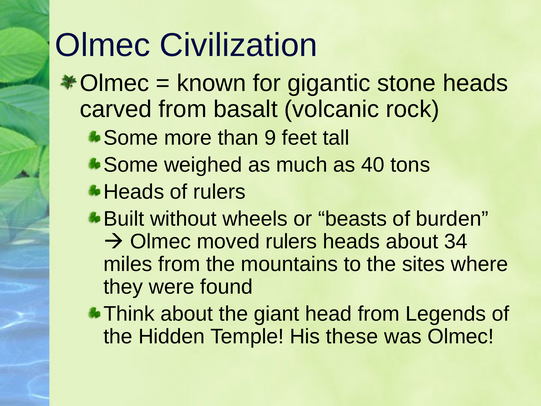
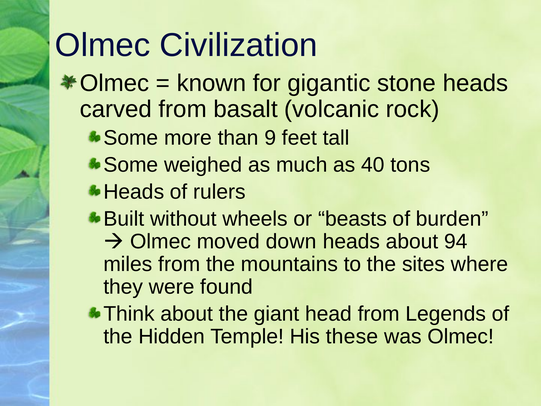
moved rulers: rulers -> down (291, 241)
34: 34 -> 94 (456, 241)
